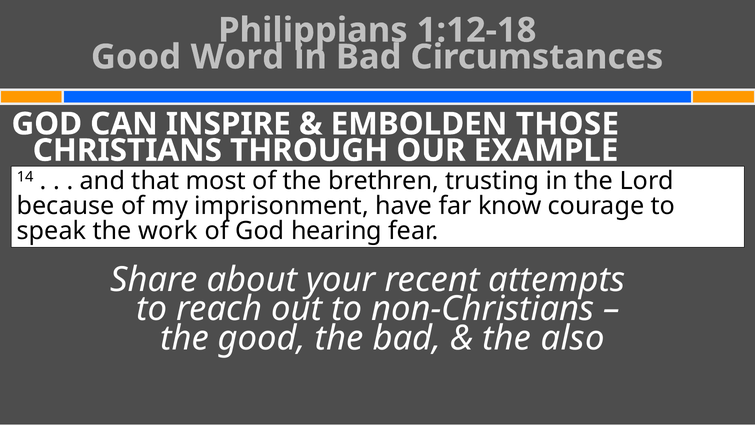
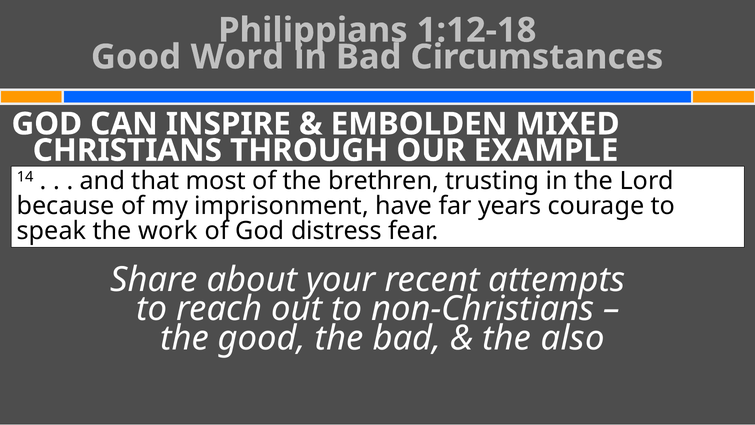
THOSE: THOSE -> MIXED (568, 124)
know: know -> years (510, 206)
hearing: hearing -> distress (336, 231)
